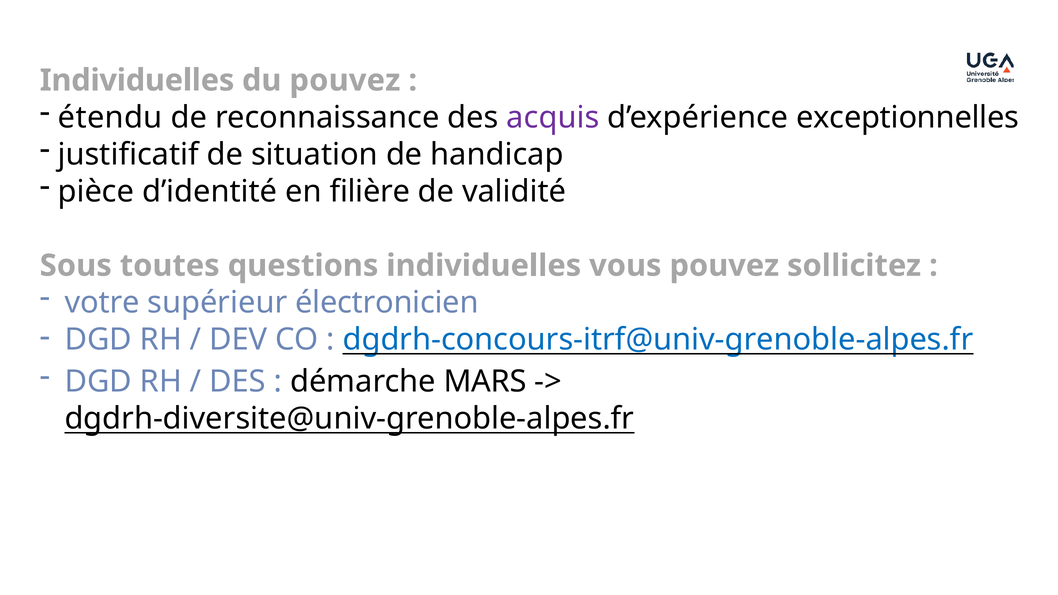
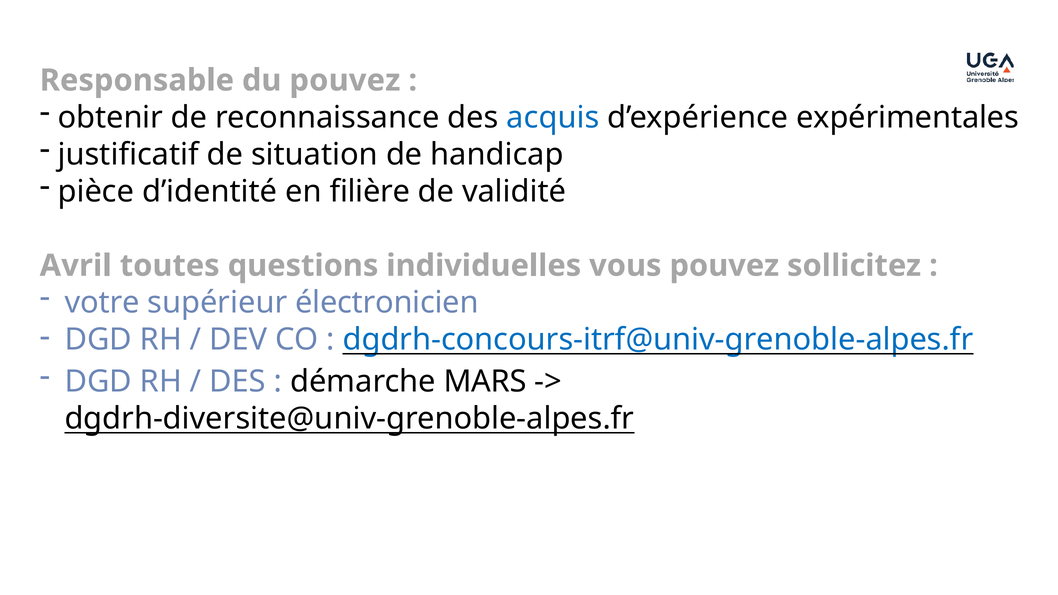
Individuelles: Individuelles -> Responsable (137, 80)
étendu: étendu -> obtenir (110, 117)
acquis colour: purple -> blue (553, 117)
exceptionnelles: exceptionnelles -> expérimentales (908, 117)
Sous: Sous -> Avril (76, 266)
